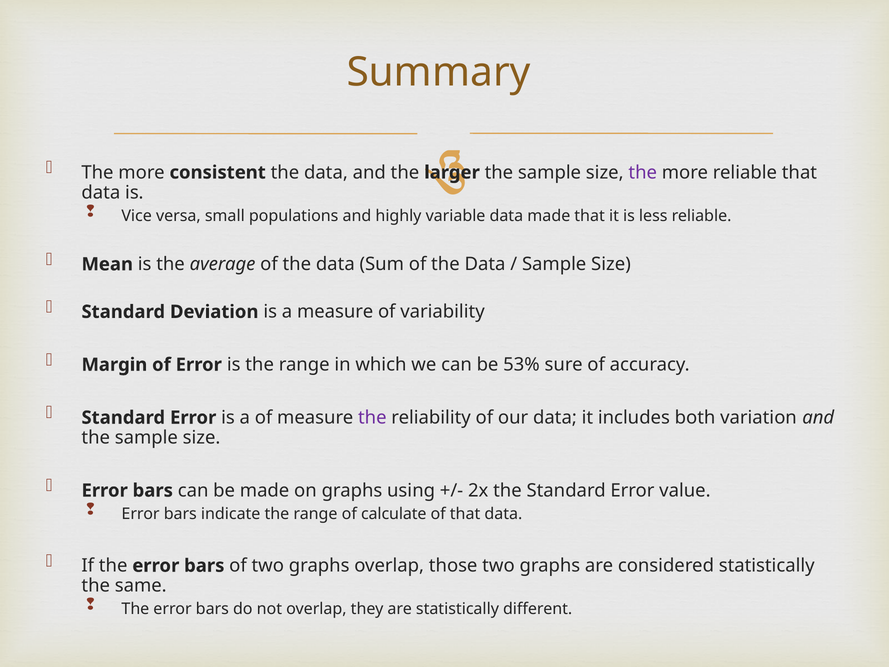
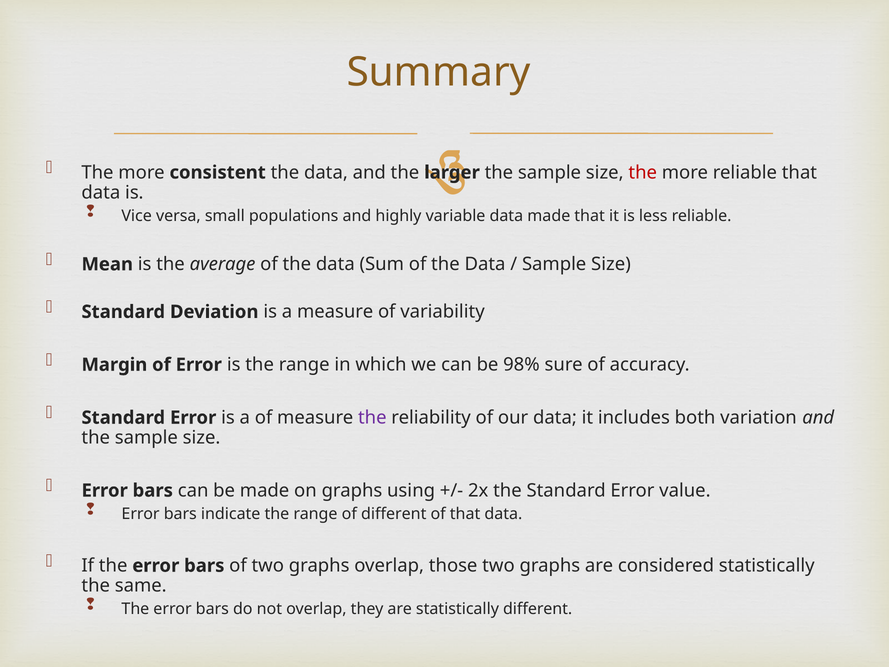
the colour: purple -> red (643, 172)
53%: 53% -> 98% (521, 365)
of calculate: calculate -> different (394, 514)
